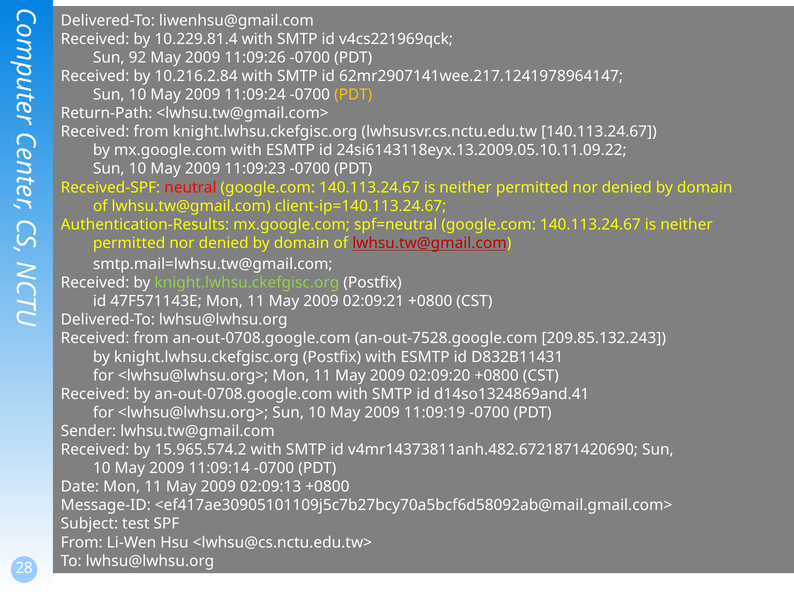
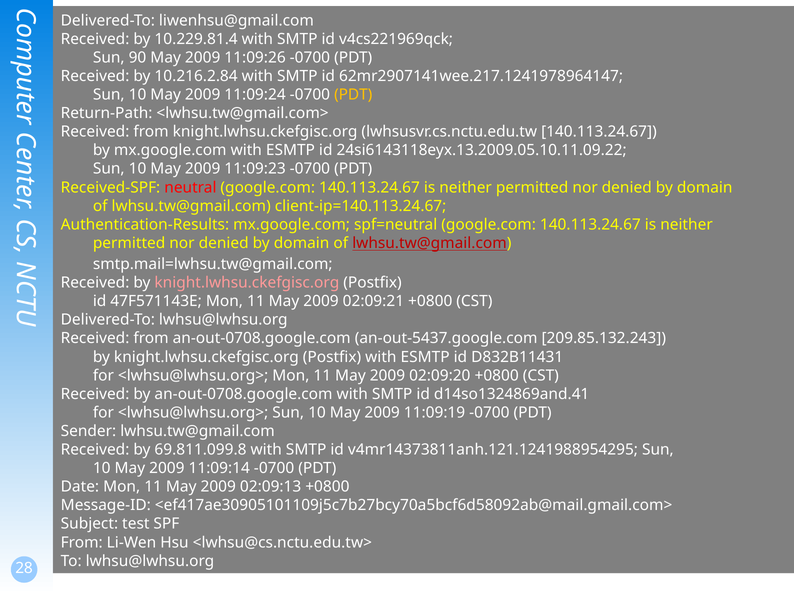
92: 92 -> 90 (137, 58)
knight.lwhsu.ckefgisc.org colour: light green -> pink (247, 282)
an-out-7528.google.com: an-out-7528.google.com -> an-out-5437.google.com (446, 338)
15.965.574.2: 15.965.574.2 -> 69.811.099.8 (200, 449)
v4mr14373811anh.482.6721871420690: v4mr14373811anh.482.6721871420690 -> v4mr14373811anh.121.1241988954295 (493, 449)
